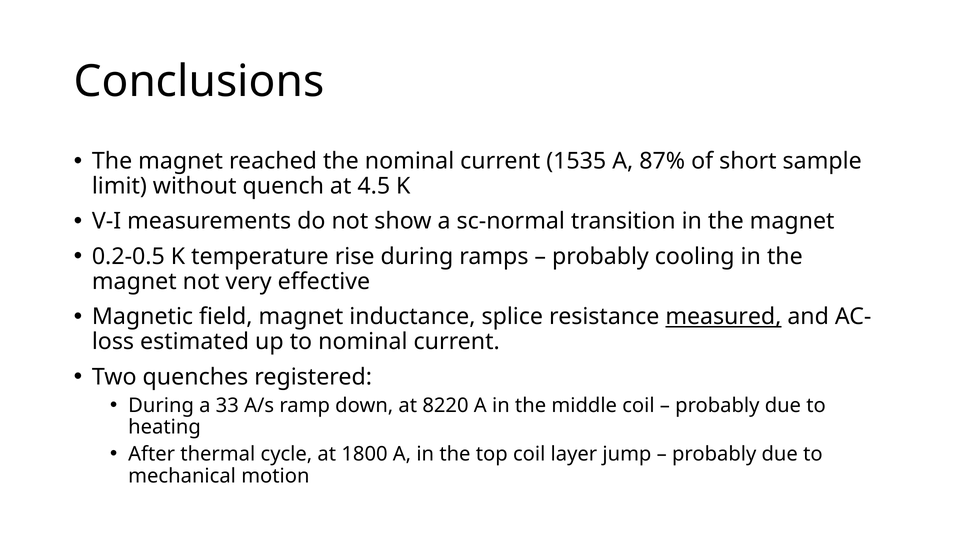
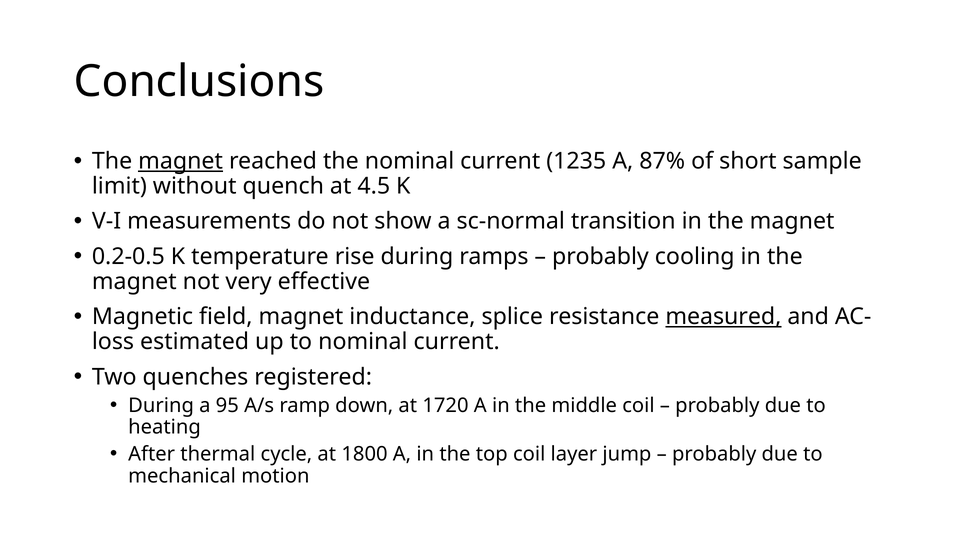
magnet underline: none -> present (181, 161)
1535: 1535 -> 1235 (576, 161)
33: 33 -> 95 (227, 405)
8220: 8220 -> 1720 (445, 405)
